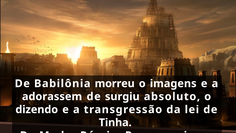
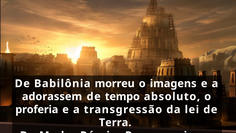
surgiu: surgiu -> tempo (122, 96)
dizendo: dizendo -> proferia (37, 109)
Tinha: Tinha -> Terra (115, 122)
